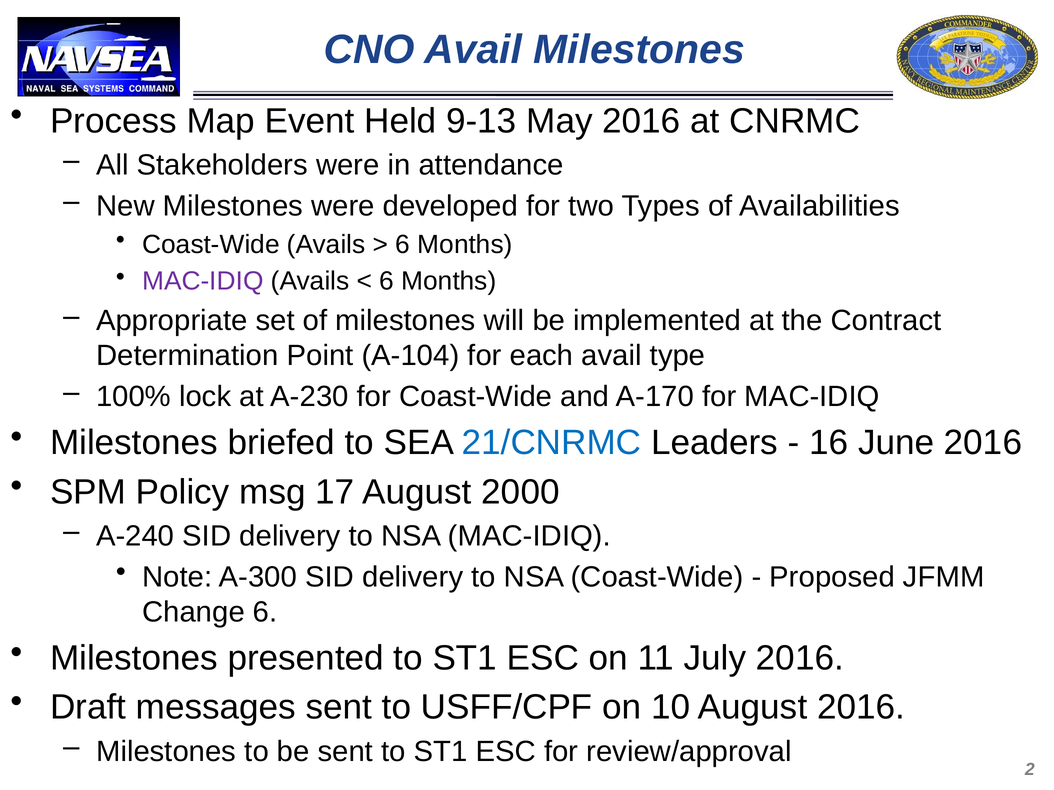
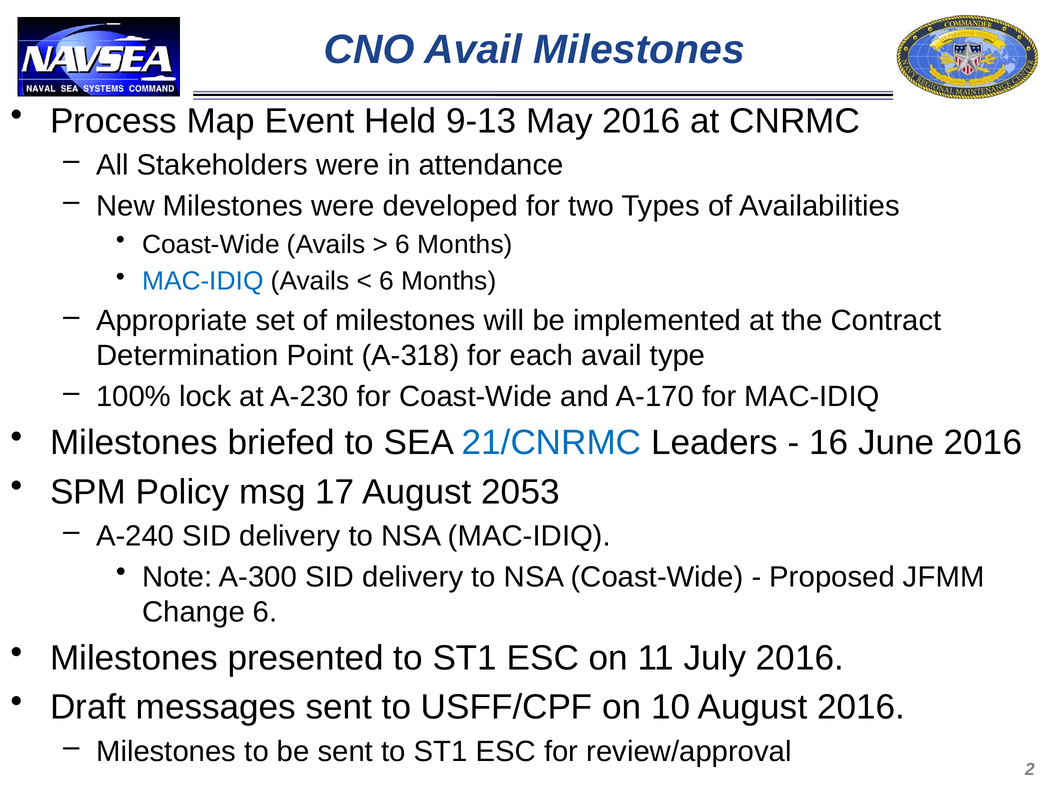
MAC-IDIQ colour: purple -> blue (203, 281)
A-104: A-104 -> A-318 (410, 356)
2000: 2000 -> 2053 (521, 492)
